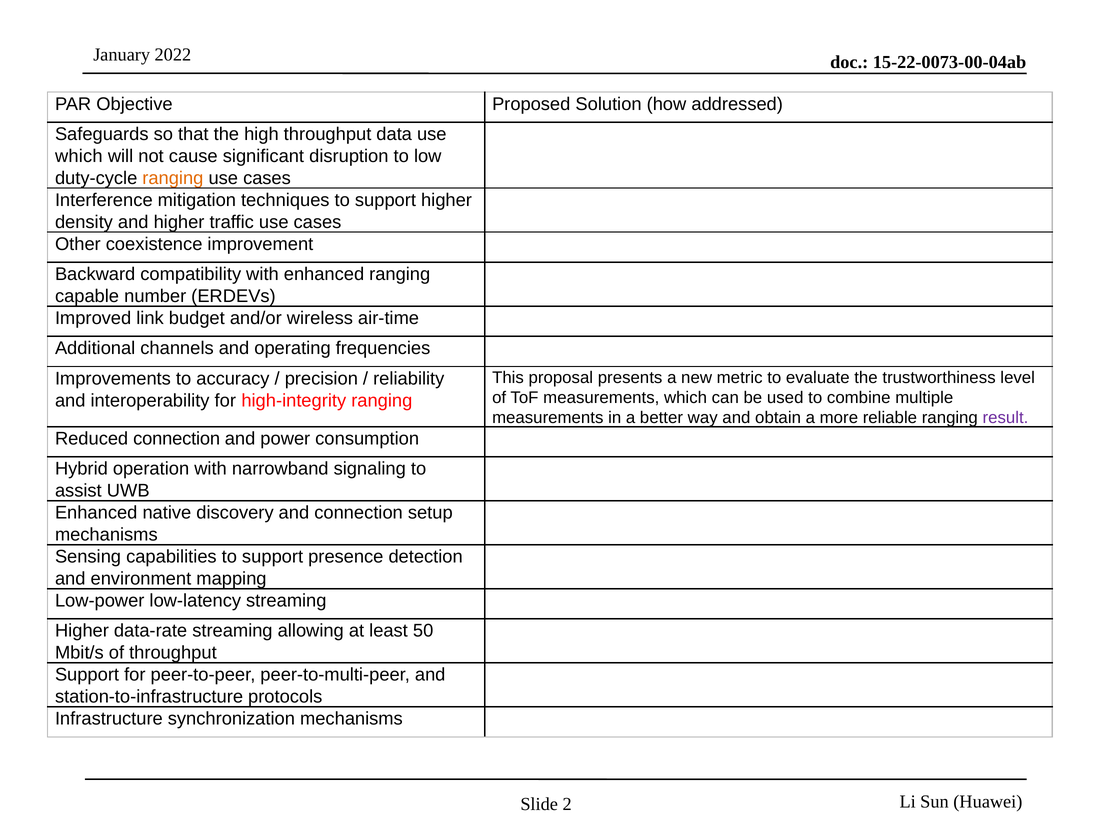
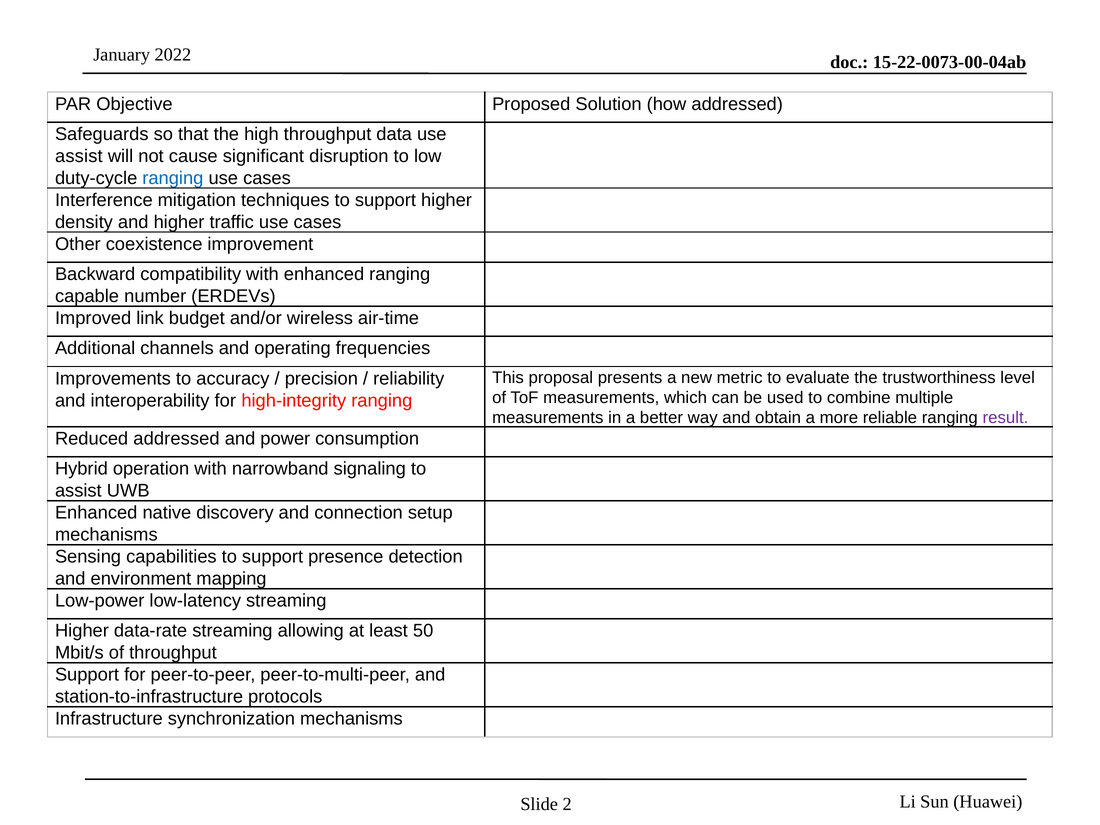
which: which -> assist (79, 156)
ranging colour: orange -> blue (173, 178)
Reduced connection: connection -> addressed (177, 439)
